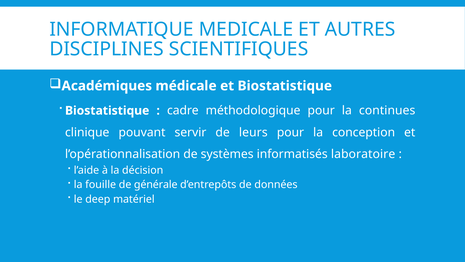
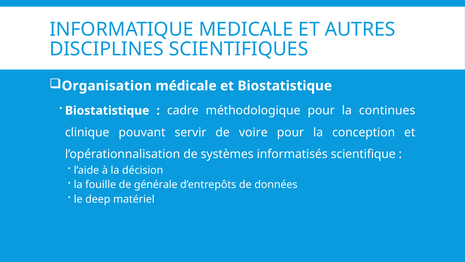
Académiques: Académiques -> Organisation (107, 86)
leurs: leurs -> voire (253, 132)
laboratoire: laboratoire -> scientifique (363, 154)
